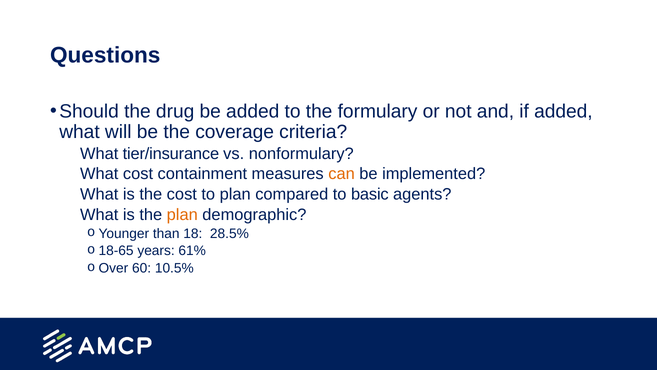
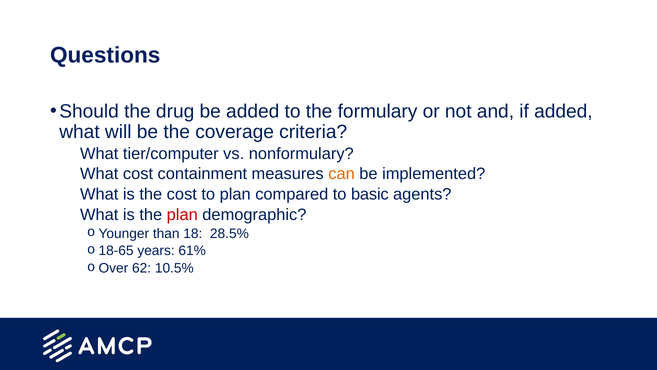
tier/insurance: tier/insurance -> tier/computer (171, 153)
plan colour: orange -> red (182, 214)
60: 60 -> 62 (142, 268)
